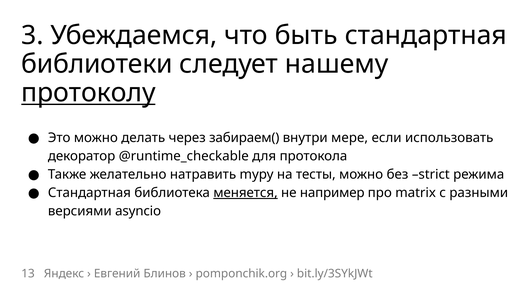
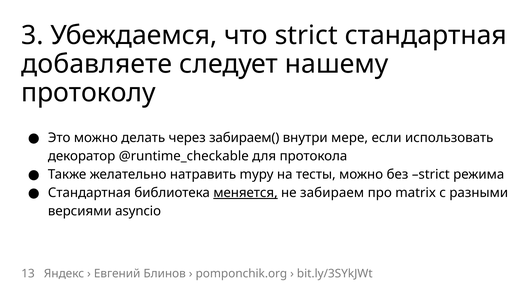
что быть: быть -> strict (306, 35)
библиотеки: библиотеки -> добавляете (97, 64)
протоколу underline: present -> none (88, 93)
например: например -> забираем (332, 193)
